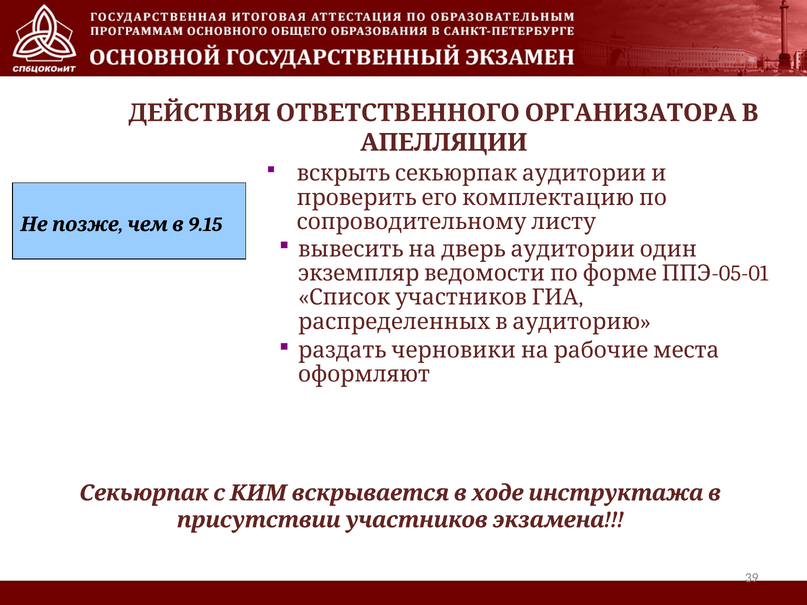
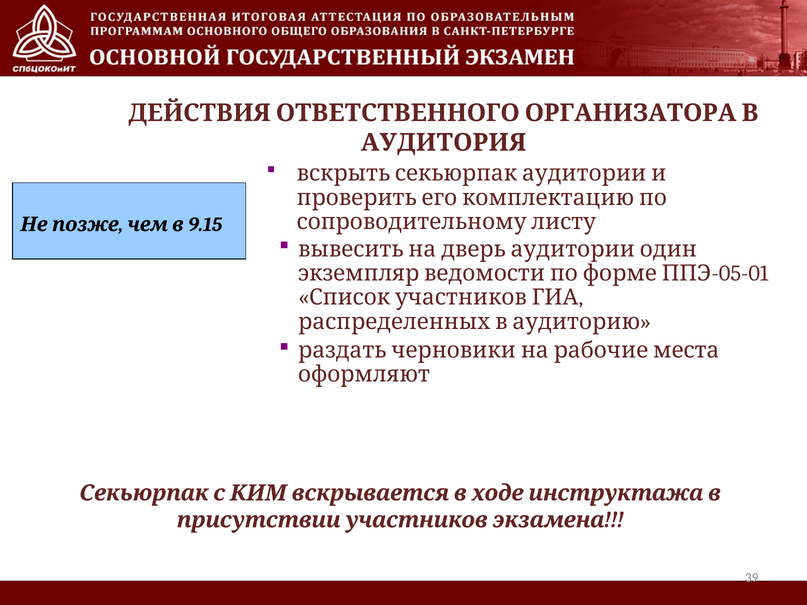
АПЕЛЛЯЦИИ: АПЕЛЛЯЦИИ -> АУДИТОРИЯ (444, 143)
